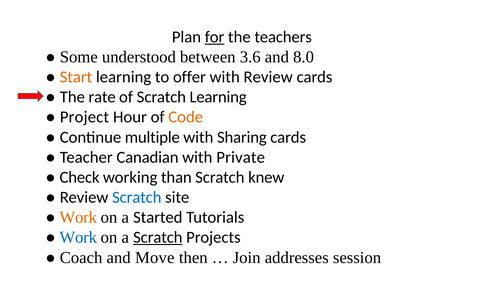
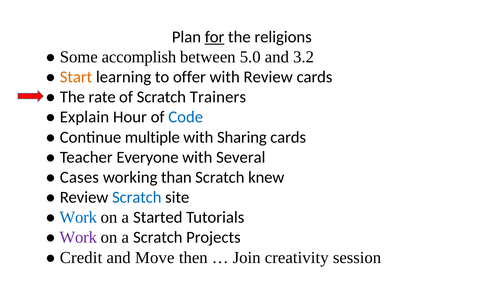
teachers: teachers -> religions (283, 37)
understood: understood -> accomplish (139, 57)
3.6: 3.6 -> 5.0 (250, 57)
8.0: 8.0 -> 3.2 (304, 57)
Scratch Learning: Learning -> Trainers (218, 97)
Project: Project -> Explain (84, 117)
Code colour: orange -> blue (186, 117)
Canadian: Canadian -> Everyone (147, 157)
Private: Private -> Several (241, 157)
Check: Check -> Cases (79, 177)
Work colour: orange -> blue (78, 217)
Work colour: blue -> purple (78, 237)
Scratch underline: present -> none (158, 237)
Coach: Coach -> Credit (81, 257)
addresses: addresses -> creativity (297, 257)
